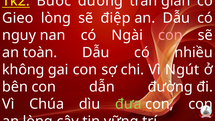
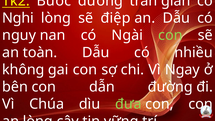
Gieo: Gieo -> Nghi (18, 18)
con colour: pink -> light green (170, 35)
Ngút: Ngút -> Ngay (182, 70)
